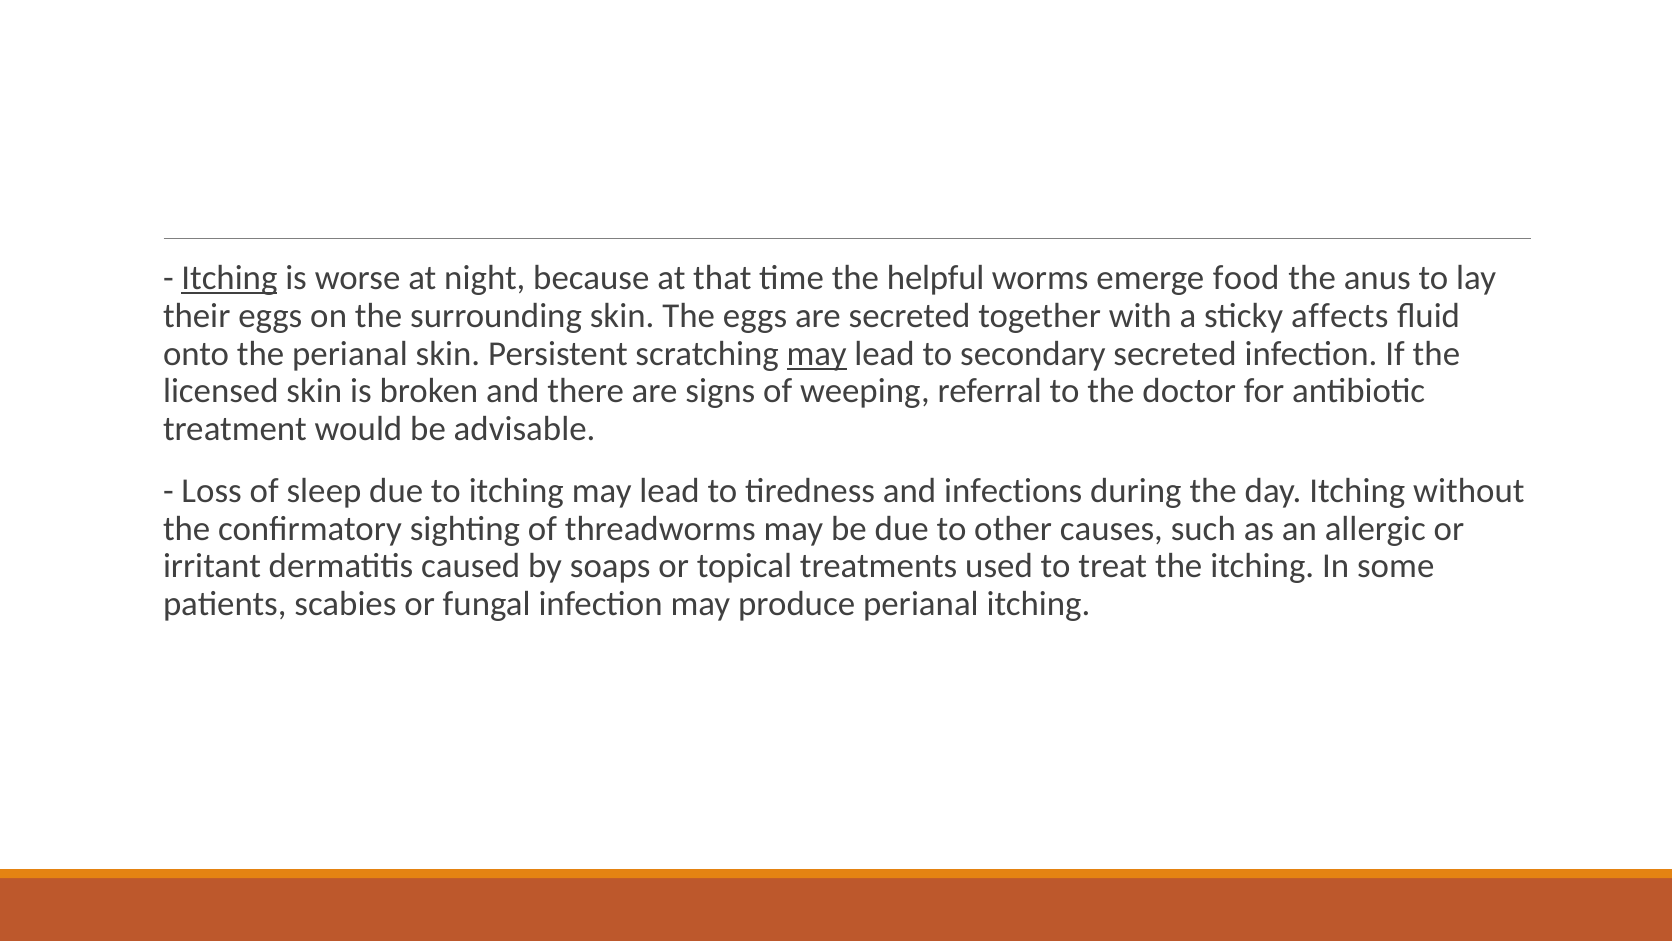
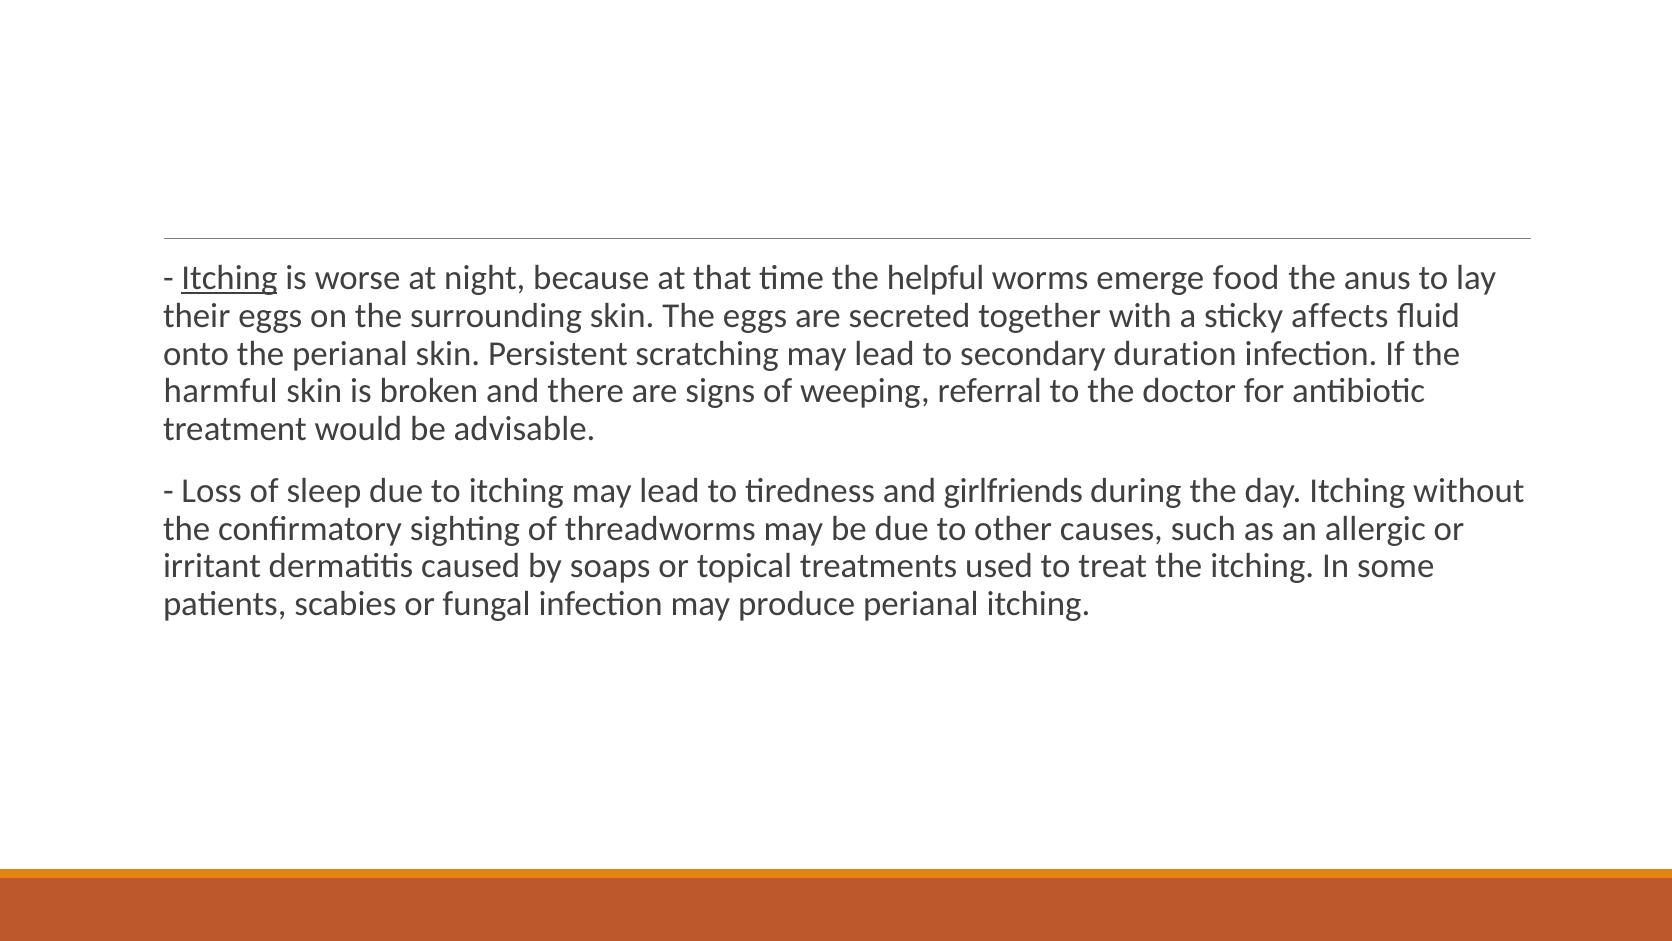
may underline: present -> none (817, 353)
secondary secreted: secreted -> duration (1175, 353)
licensed: licensed -> harmful (221, 391)
infections: infections -> girlfriends (1013, 491)
